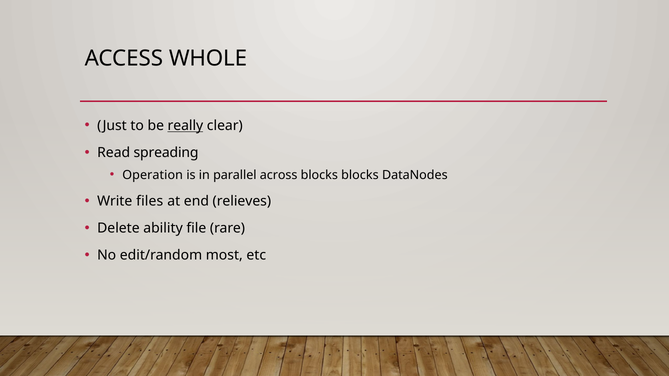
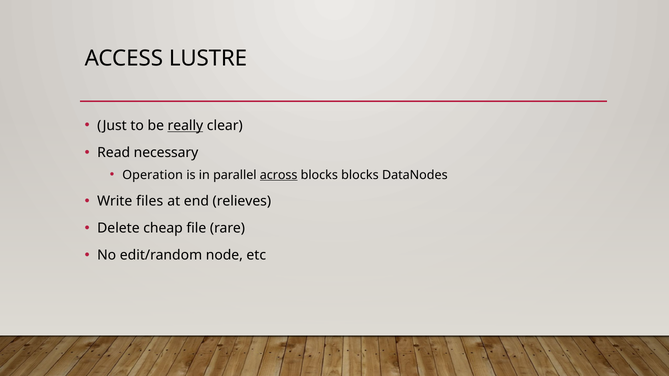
WHOLE: WHOLE -> LUSTRE (208, 59)
spreading: spreading -> necessary (166, 153)
across underline: none -> present (279, 175)
ability: ability -> cheap (163, 228)
most: most -> node (224, 255)
